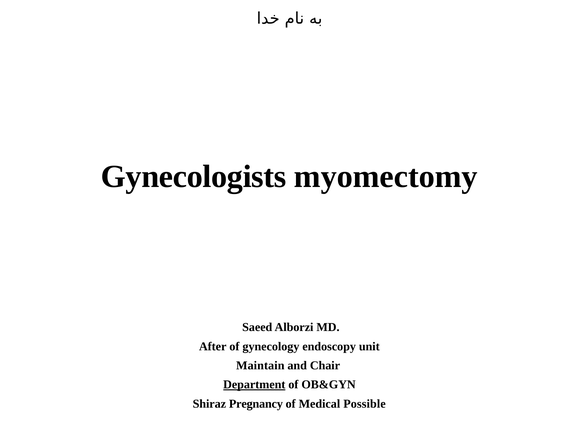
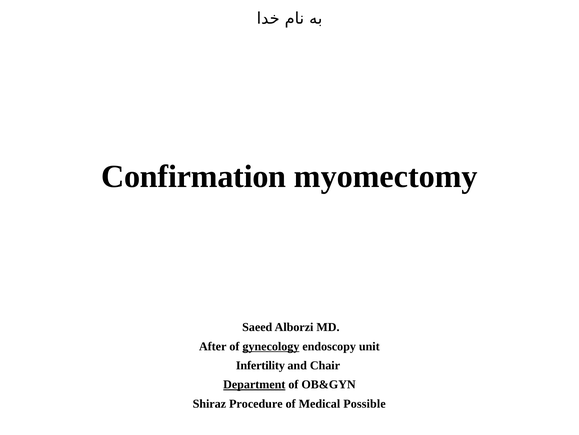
Gynecologists: Gynecologists -> Confirmation (194, 176)
gynecology underline: none -> present (271, 346)
Maintain: Maintain -> Infertility (260, 365)
Pregnancy: Pregnancy -> Procedure (256, 403)
